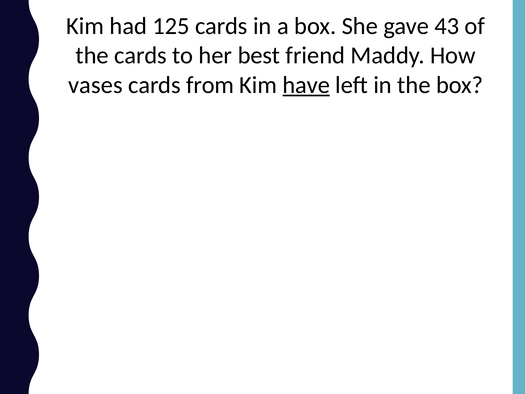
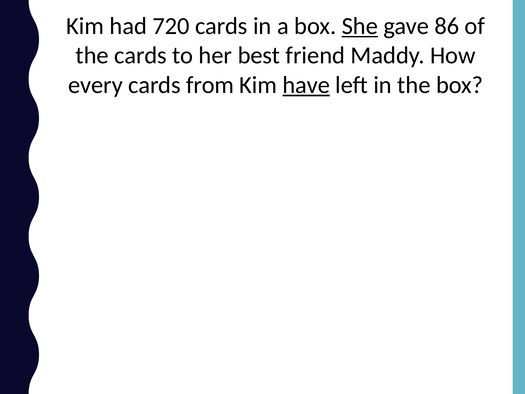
125: 125 -> 720 (171, 26)
She underline: none -> present (360, 26)
43: 43 -> 86 (447, 26)
vases: vases -> every (95, 85)
